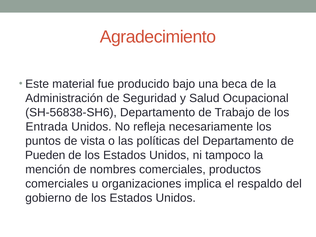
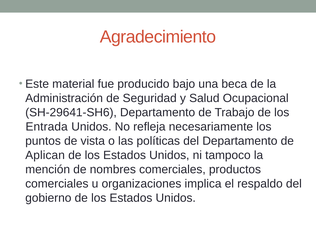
SH-56838-SH6: SH-56838-SH6 -> SH-29641-SH6 (71, 113)
Pueden: Pueden -> Aplican (45, 155)
